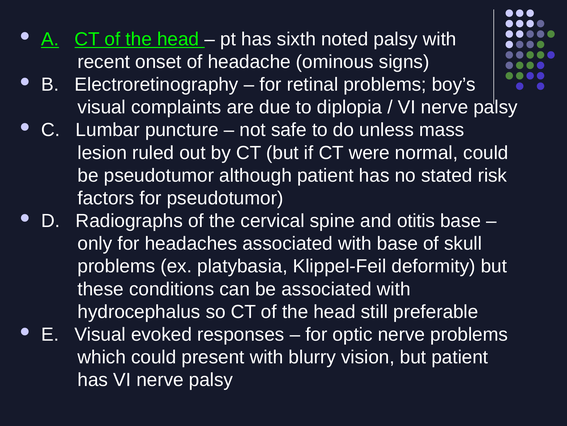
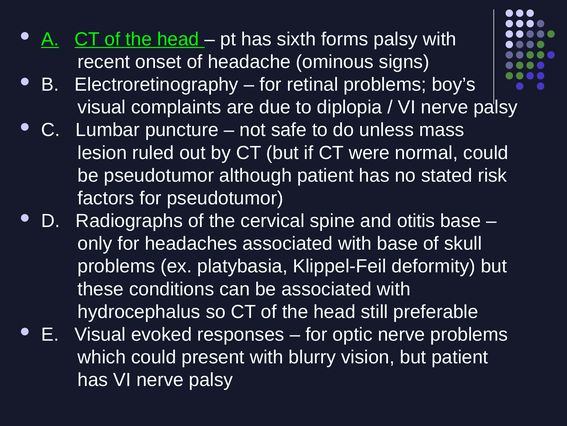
noted: noted -> forms (345, 39)
